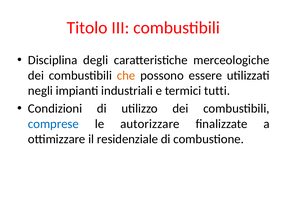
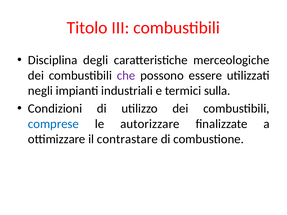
che colour: orange -> purple (126, 76)
tutti: tutti -> sulla (217, 91)
residenziale: residenziale -> contrastare (127, 139)
